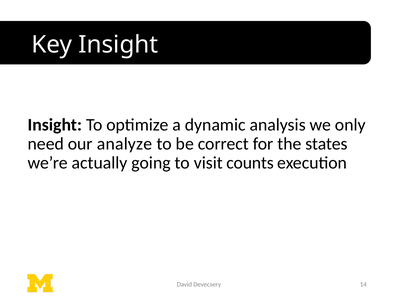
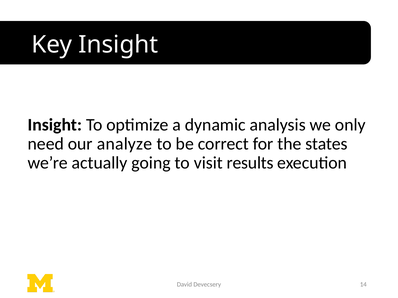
counts: counts -> results (250, 163)
